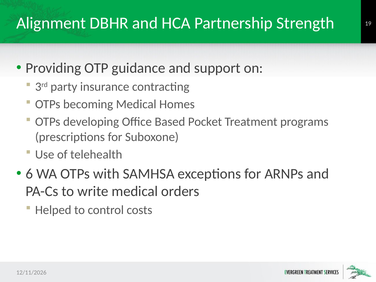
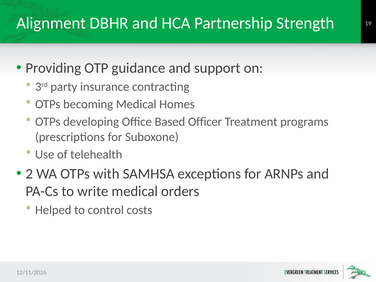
Pocket: Pocket -> Officer (205, 122)
6: 6 -> 2 (29, 174)
